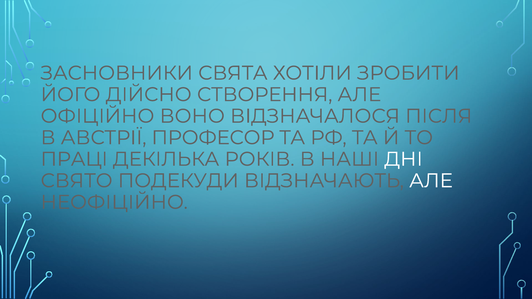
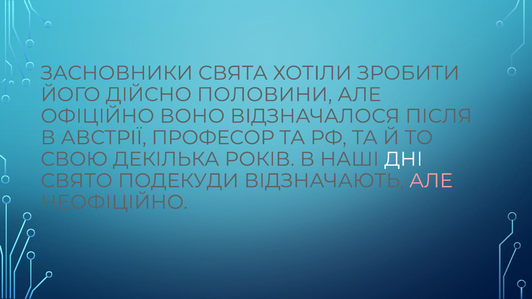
СТВОРЕННЯ: СТВОРЕННЯ -> ПОЛОВИНИ (265, 95)
ПРАЦІ: ПРАЦІ -> СВОЮ (74, 159)
АЛЕ colour: white -> pink (431, 181)
